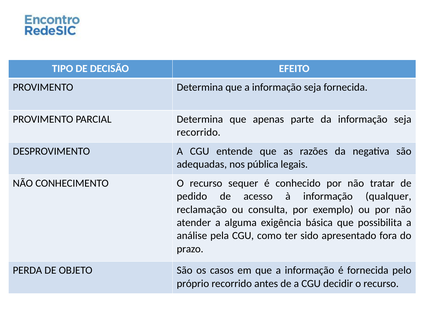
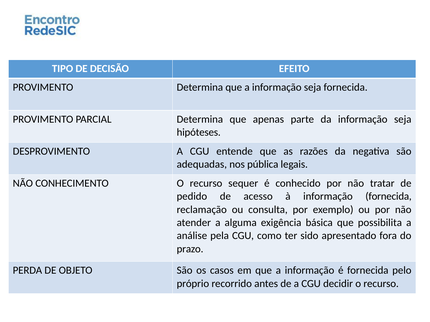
recorrido: recorrido -> hipóteses (199, 133)
informação qualquer: qualquer -> fornecida (389, 197)
